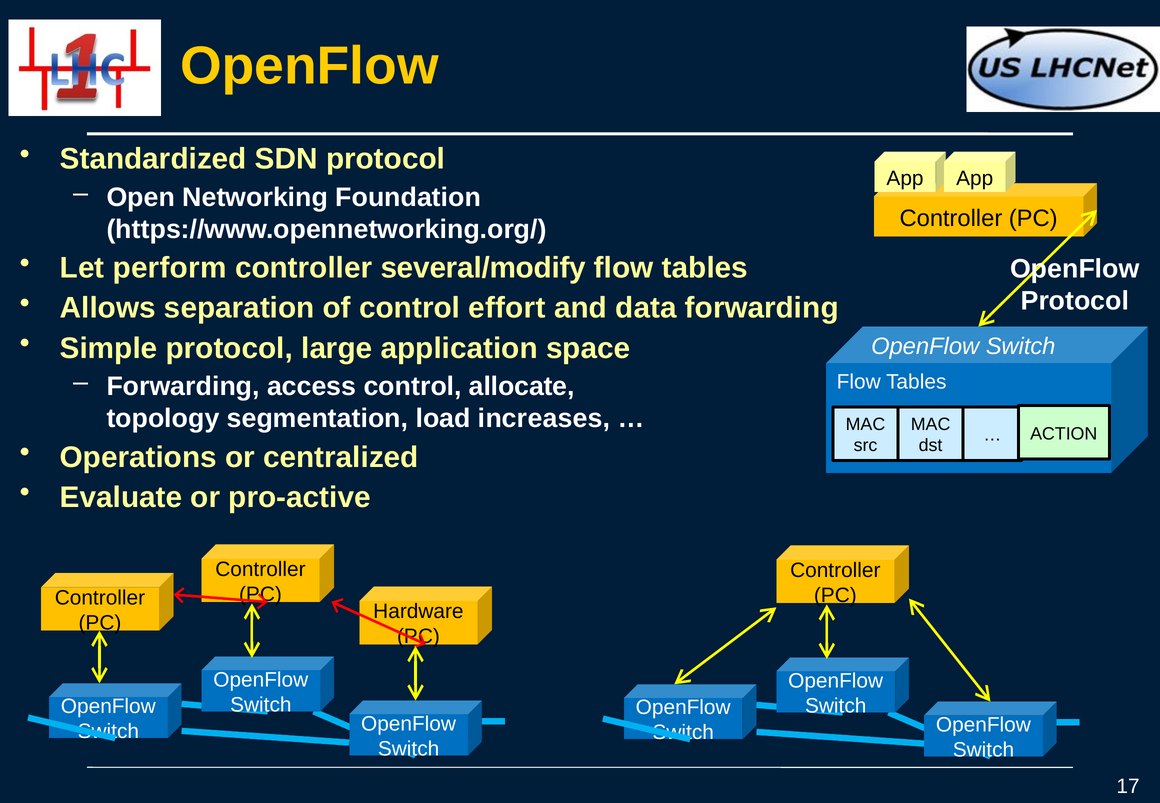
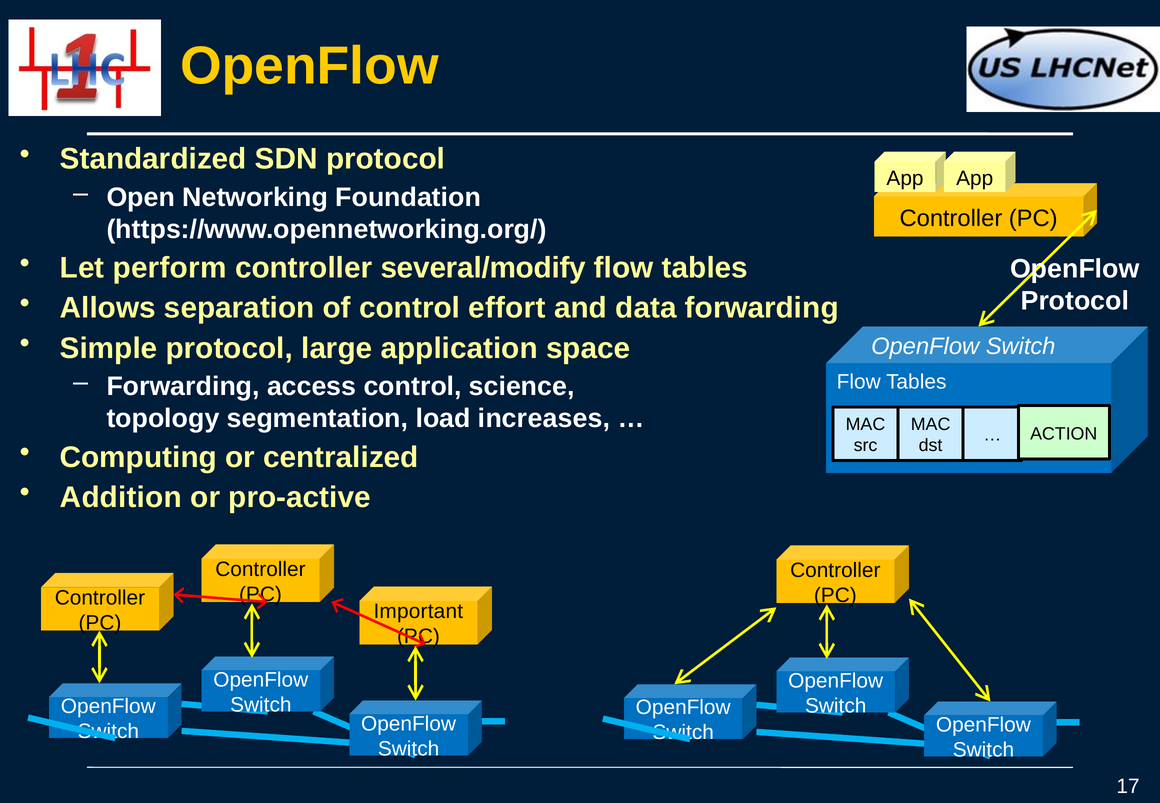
allocate: allocate -> science (522, 387)
Operations: Operations -> Computing (138, 457)
Evaluate: Evaluate -> Addition (121, 497)
Hardware: Hardware -> Important (418, 612)
